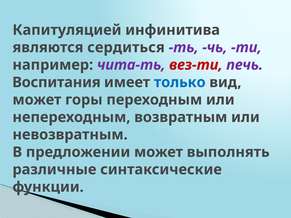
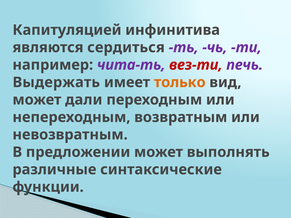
Воспитания: Воспитания -> Выдержать (56, 82)
только colour: blue -> orange (180, 82)
горы: горы -> дали (84, 100)
